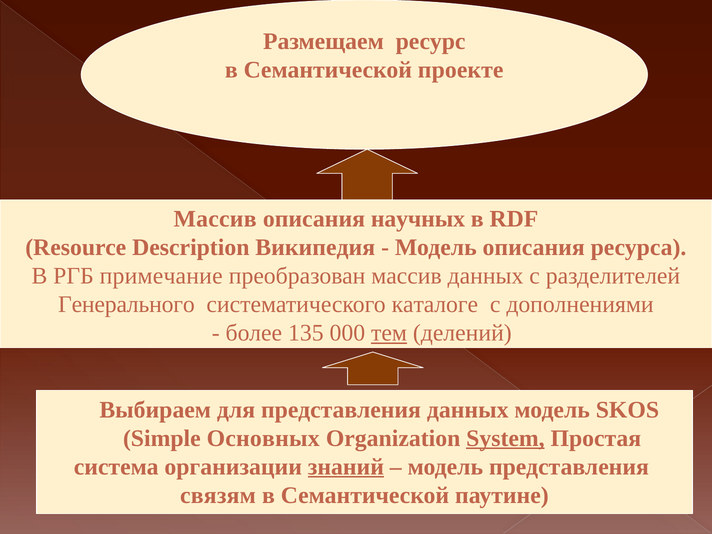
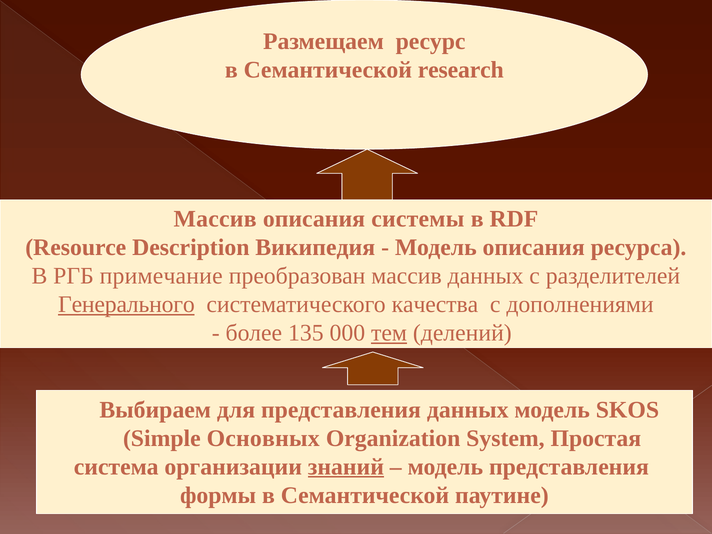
проекте: проекте -> research (461, 70)
научных: научных -> системы (418, 219)
Генерального underline: none -> present (126, 305)
каталоге: каталоге -> качества (435, 305)
System underline: present -> none (505, 438)
связям: связям -> формы (218, 495)
